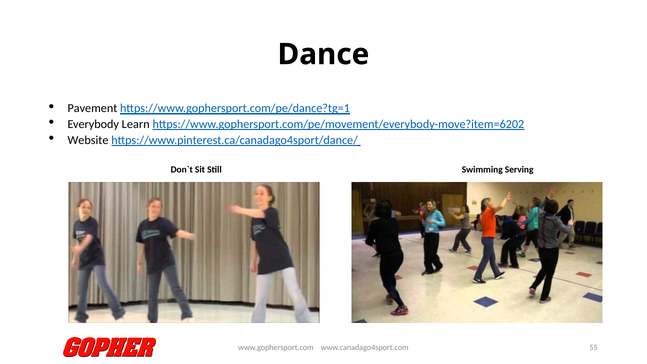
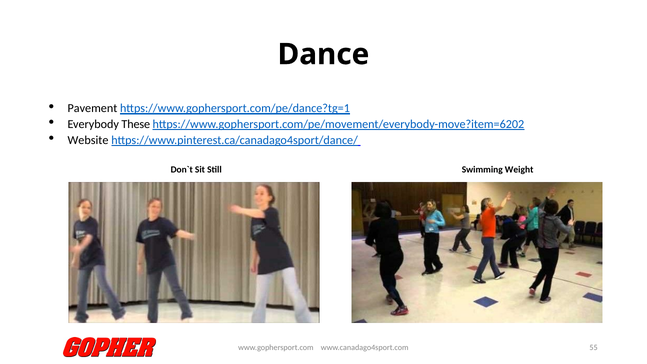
Learn: Learn -> These (136, 124)
Serving: Serving -> Weight (519, 169)
